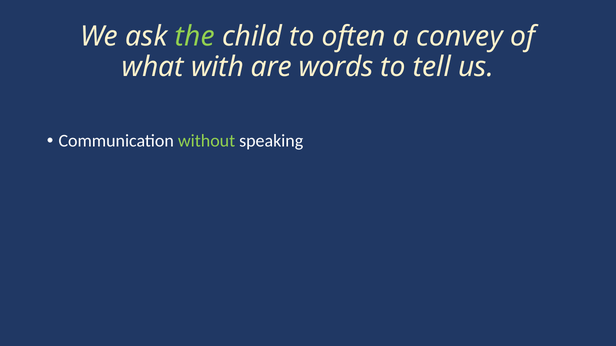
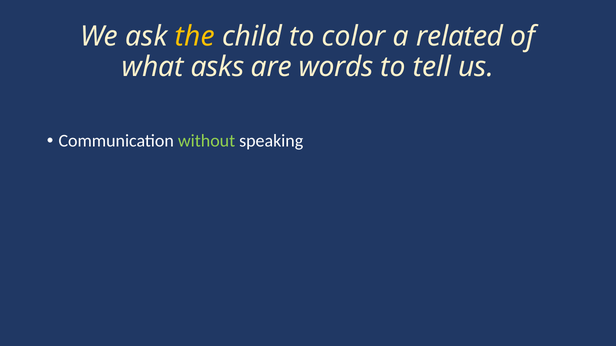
the colour: light green -> yellow (195, 37)
often: often -> color (354, 37)
convey: convey -> related (460, 37)
with: with -> asks (218, 67)
